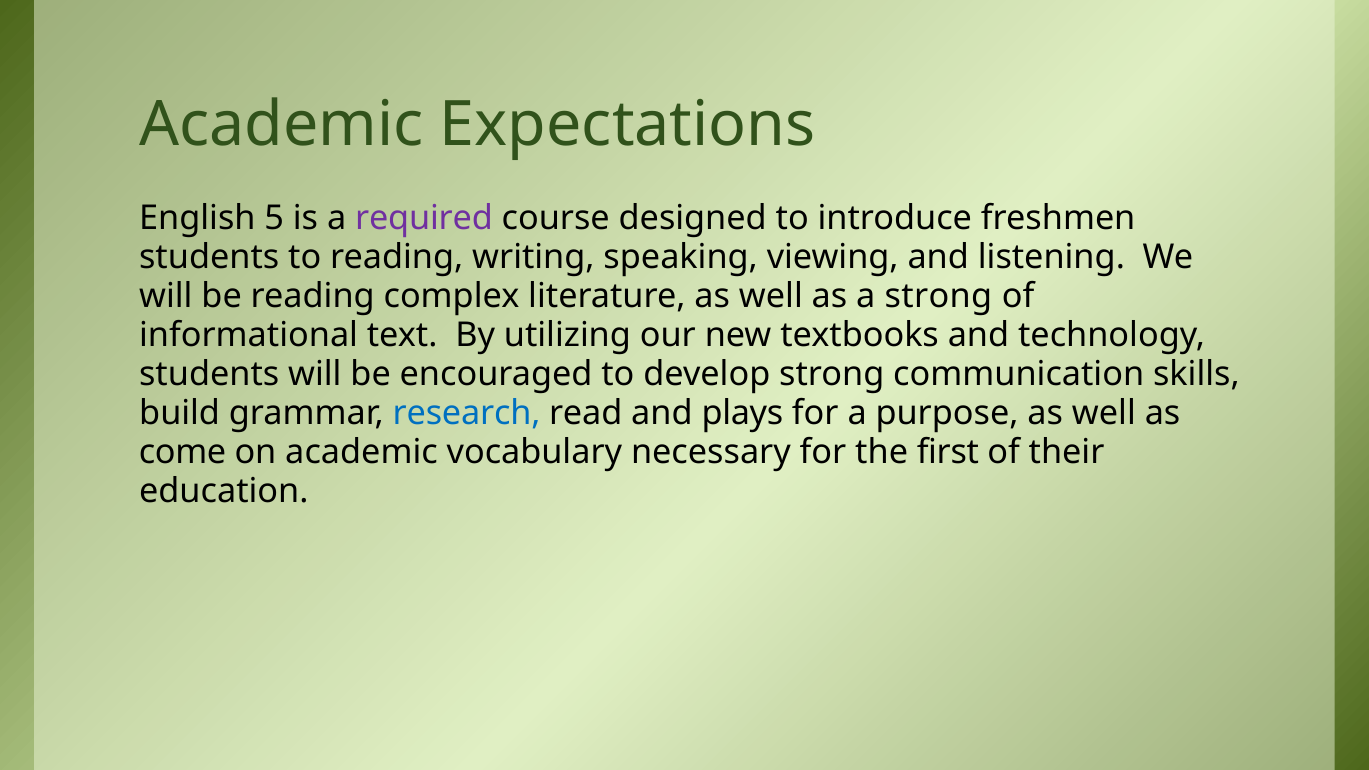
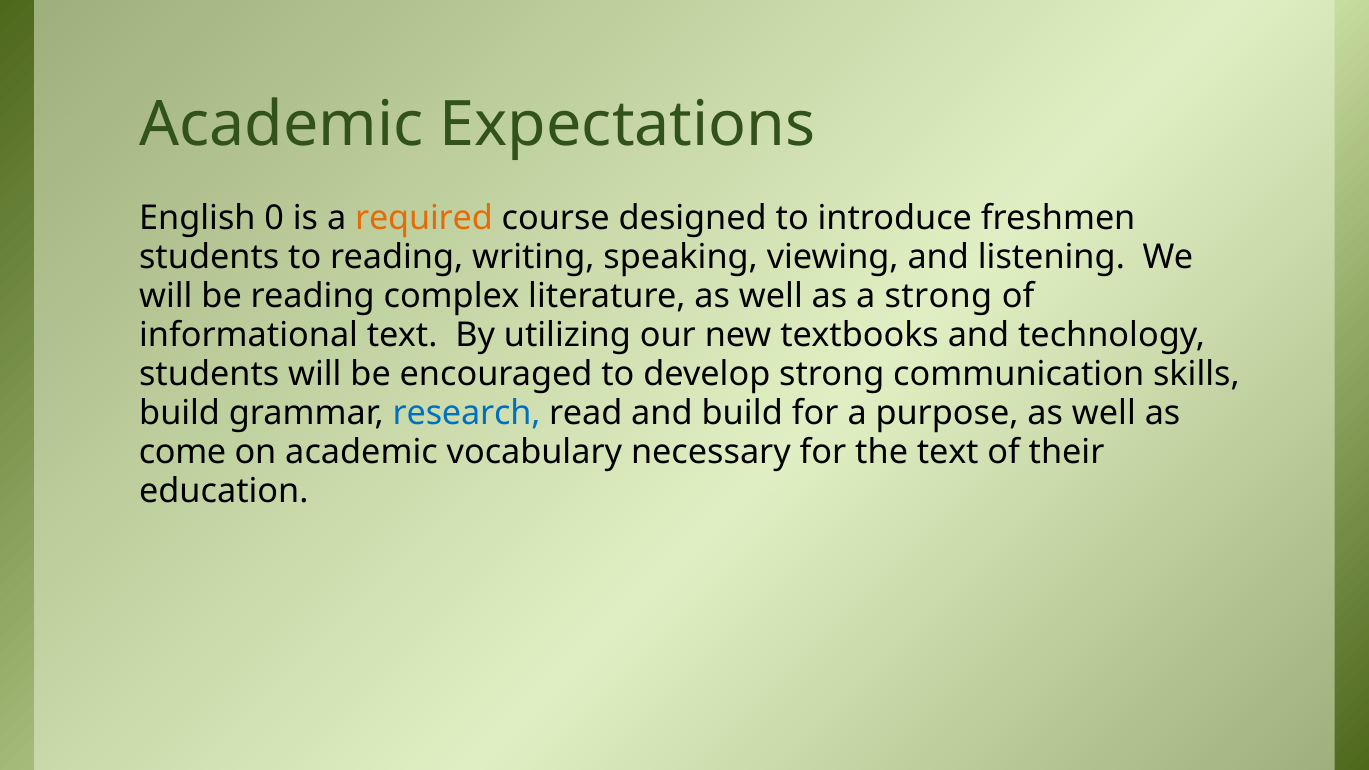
5: 5 -> 0 (274, 218)
required colour: purple -> orange (424, 218)
and plays: plays -> build (742, 413)
the first: first -> text (948, 452)
